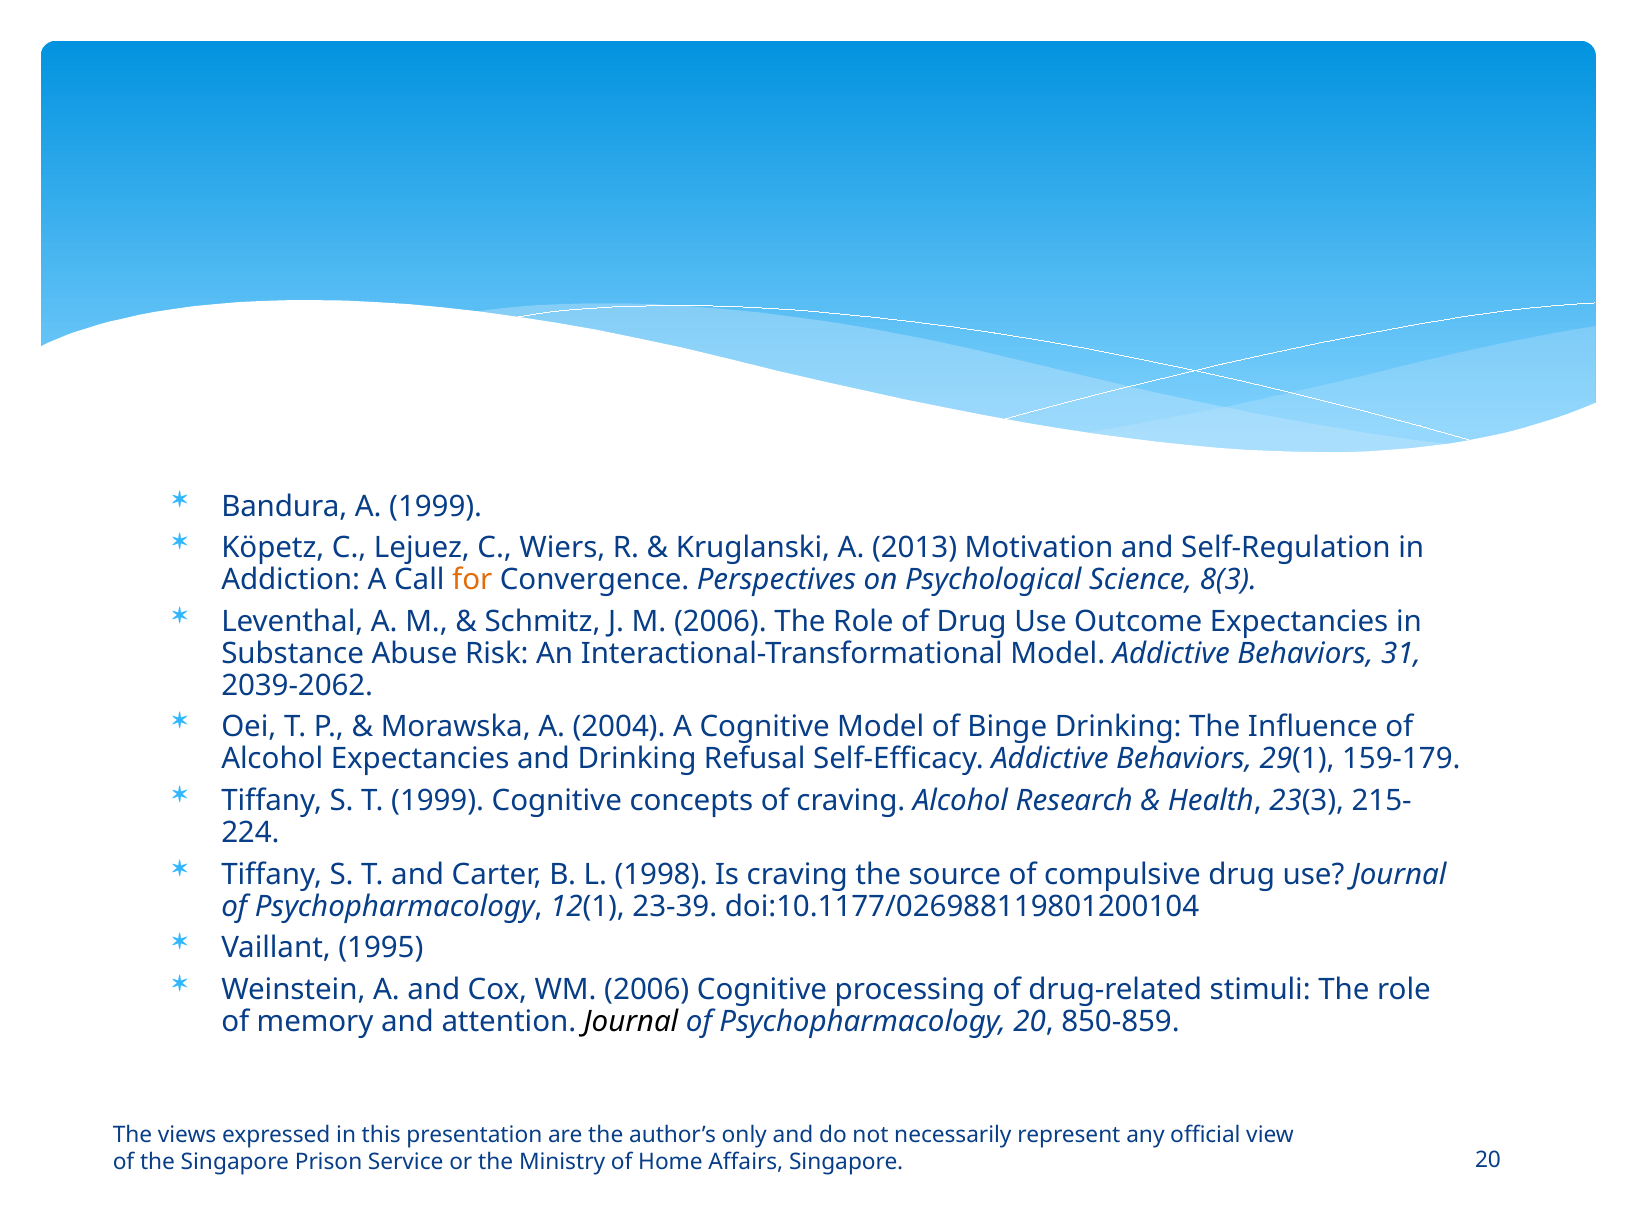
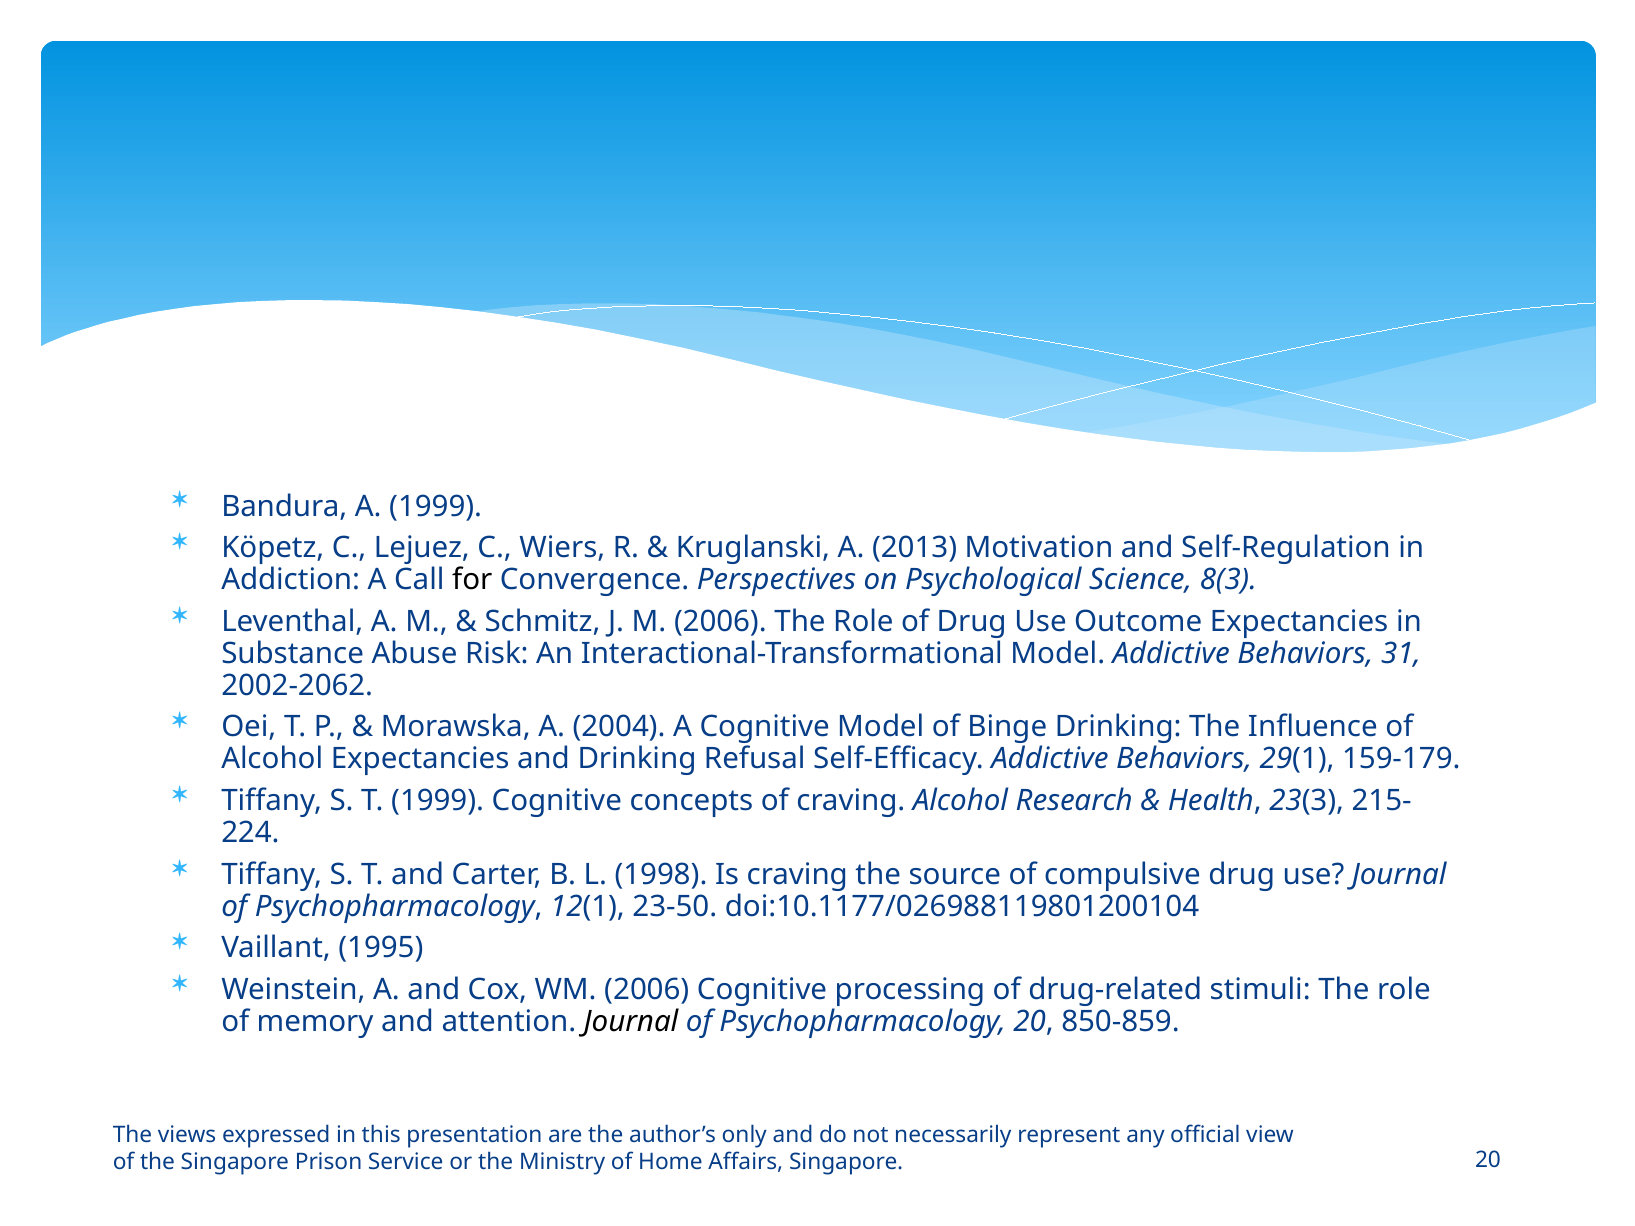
for colour: orange -> black (472, 580)
2039-2062: 2039-2062 -> 2002-2062 (297, 686)
23-39: 23-39 -> 23-50 (675, 906)
